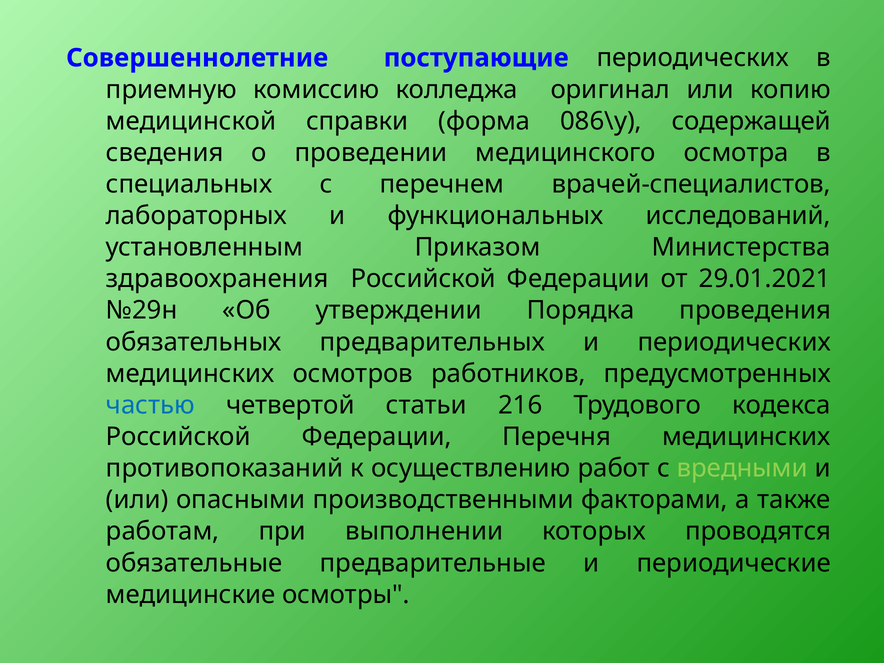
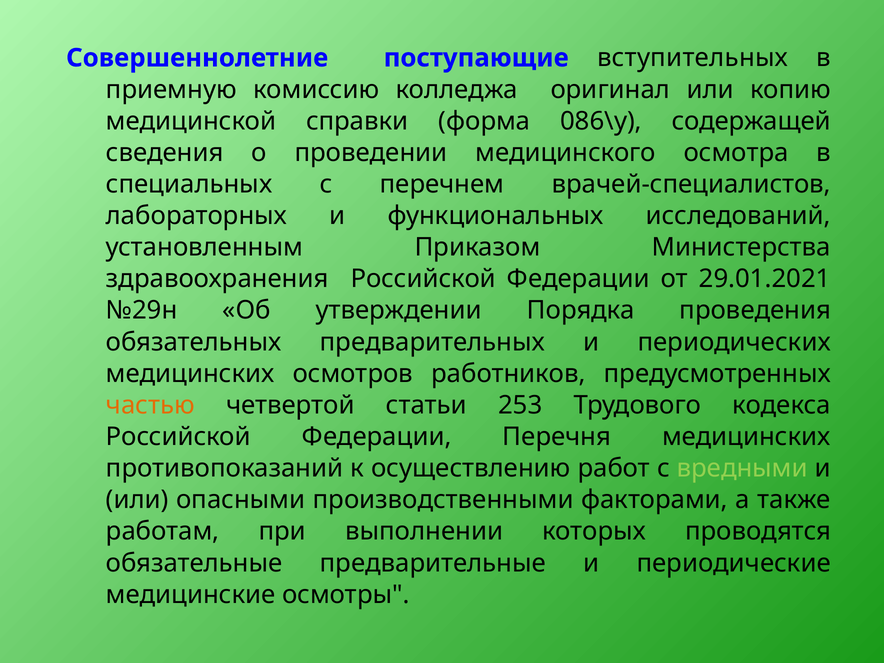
поступающие периодических: периодических -> вступительных (693, 58)
частью colour: blue -> orange (150, 405)
216: 216 -> 253 (520, 405)
